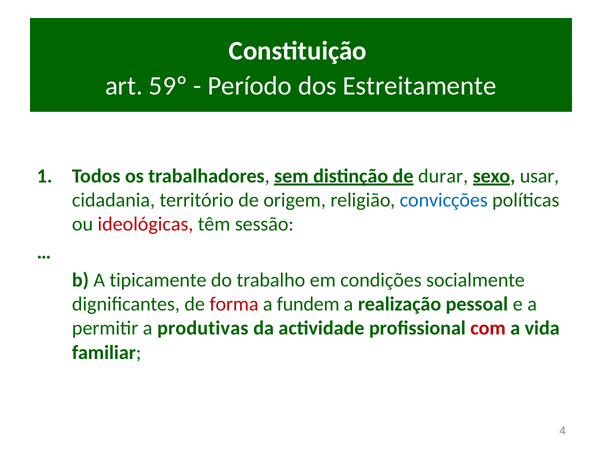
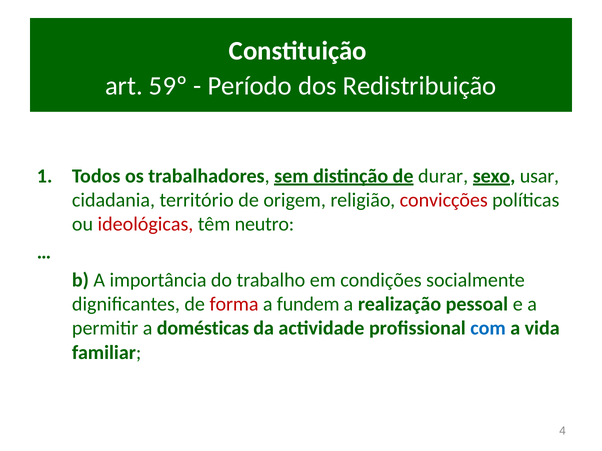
Estreitamente: Estreitamente -> Redistribuição (420, 86)
convicções colour: blue -> red (444, 200)
sessão: sessão -> neutro (264, 224)
tipicamente: tipicamente -> importância (158, 281)
produtivas: produtivas -> domésticas (203, 329)
com colour: red -> blue (488, 329)
